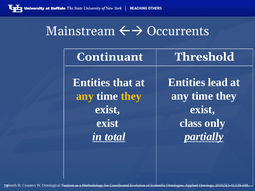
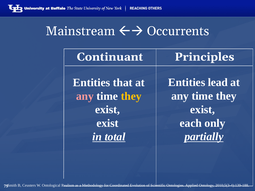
Threshold: Threshold -> Principles (204, 57)
any colour: yellow -> pink (85, 96)
class: class -> each (191, 123)
